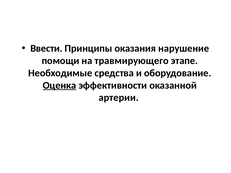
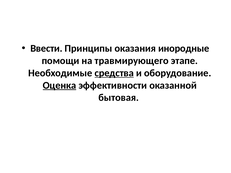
нарушение: нарушение -> инородные (184, 48)
средства underline: none -> present (114, 73)
артерии: артерии -> бытовая (119, 98)
